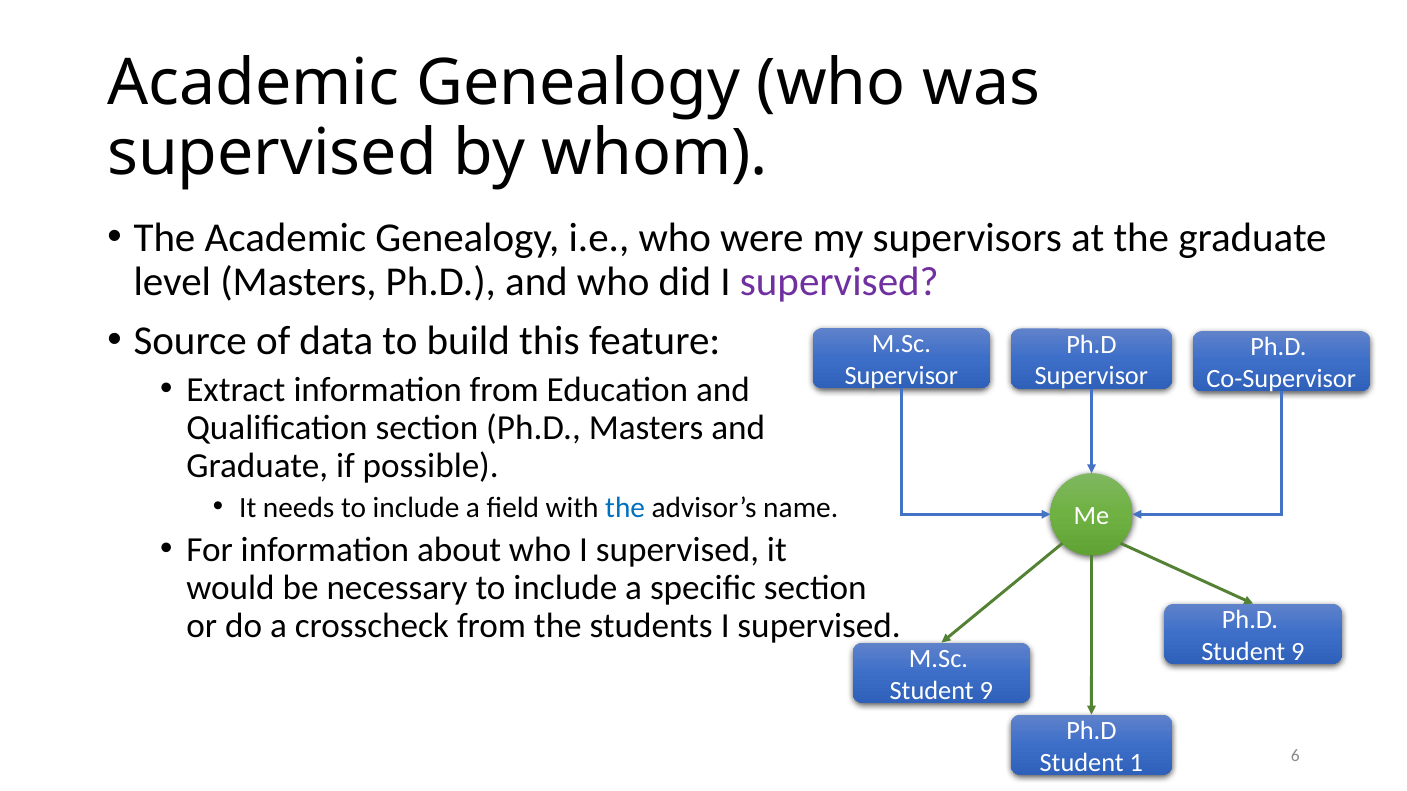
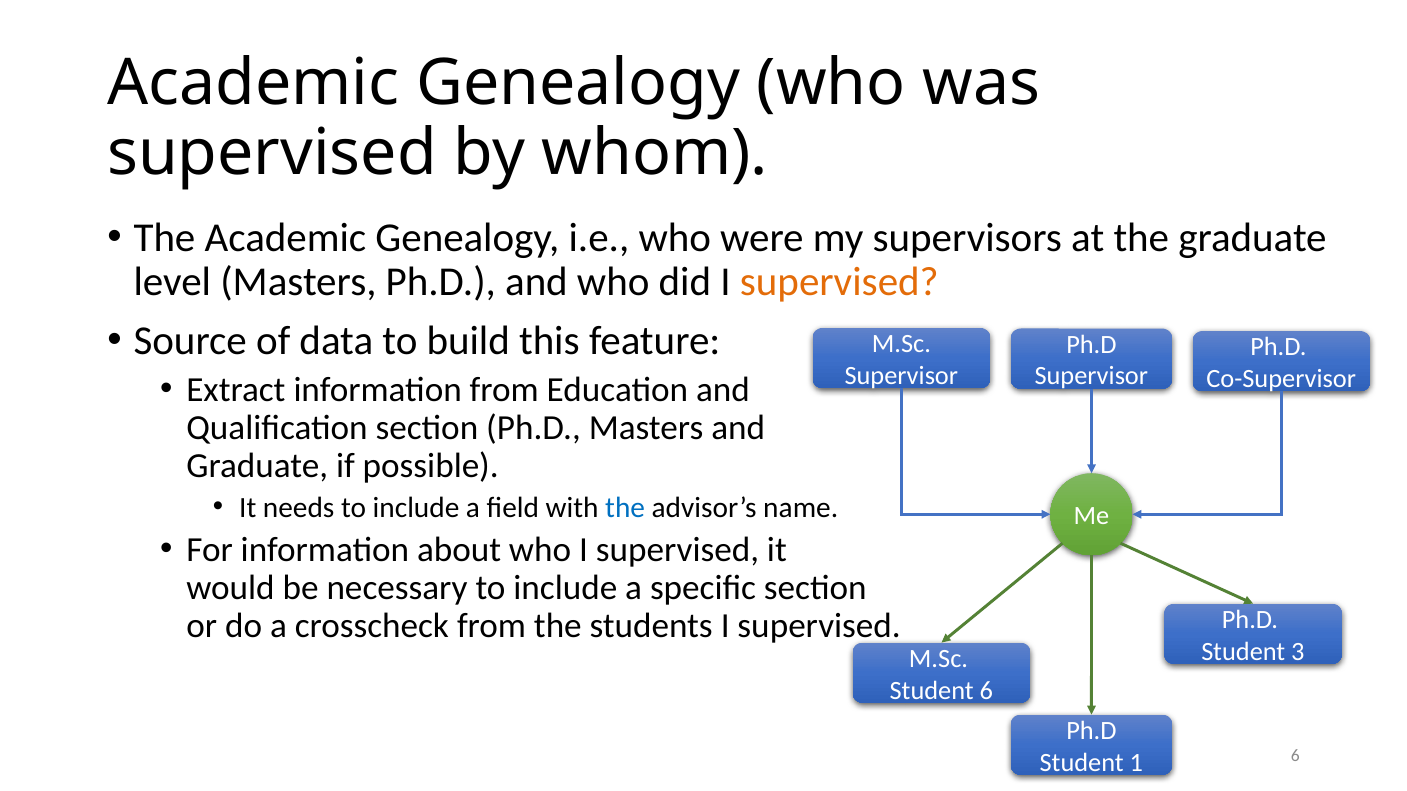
supervised colour: purple -> orange (839, 282)
9: 9 -> 3 (1298, 652)
9: 9 -> 6 (986, 691)
